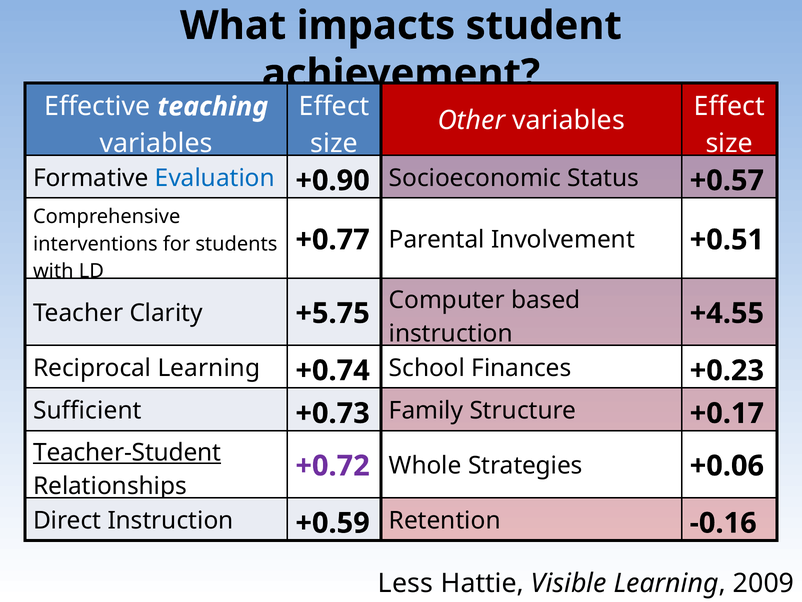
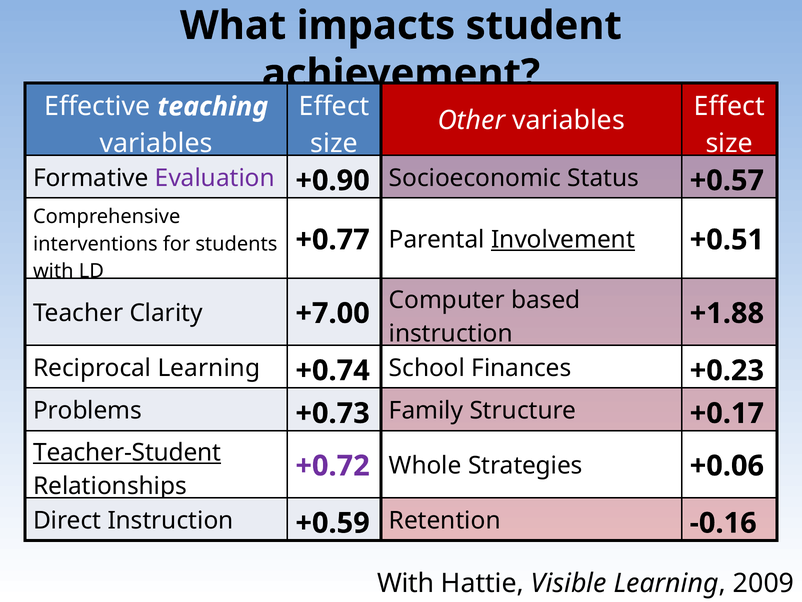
Evaluation colour: blue -> purple (215, 178)
Involvement underline: none -> present (563, 239)
+5.75: +5.75 -> +7.00 (333, 313)
+4.55: +4.55 -> +1.88 (727, 313)
Sufficient: Sufficient -> Problems (88, 410)
Less: Less -> With (406, 583)
